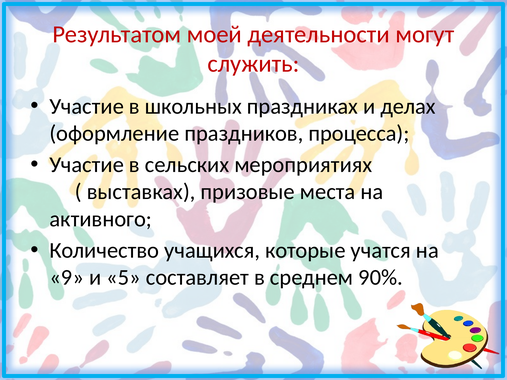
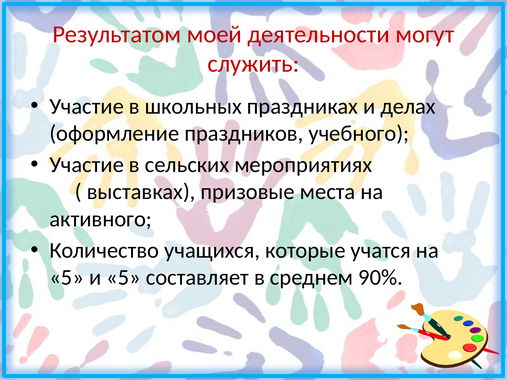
процесса: процесса -> учебного (359, 133)
9: 9 -> 5 (67, 278)
